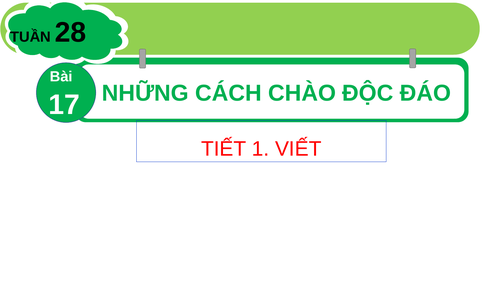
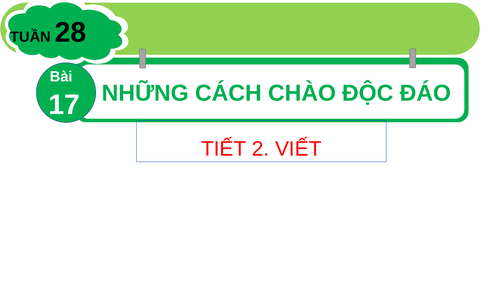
1: 1 -> 2 (260, 149)
